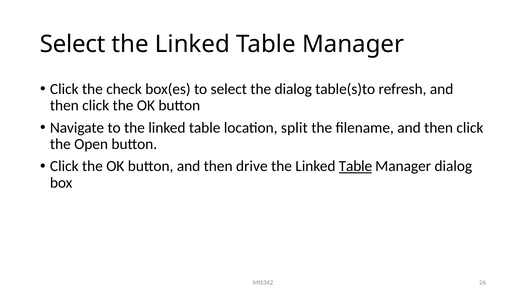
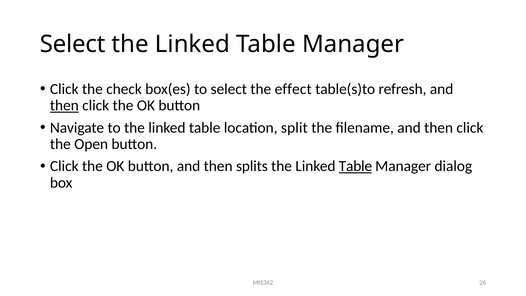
the dialog: dialog -> effect (293, 89)
then underline: none -> present (64, 106)
drive: drive -> splits (252, 166)
